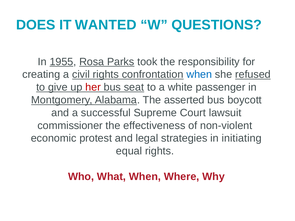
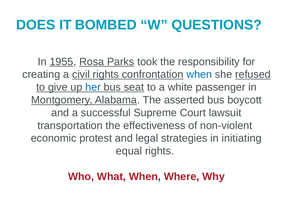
WANTED: WANTED -> BOMBED (106, 25)
her colour: red -> blue (93, 87)
commissioner: commissioner -> transportation (70, 126)
